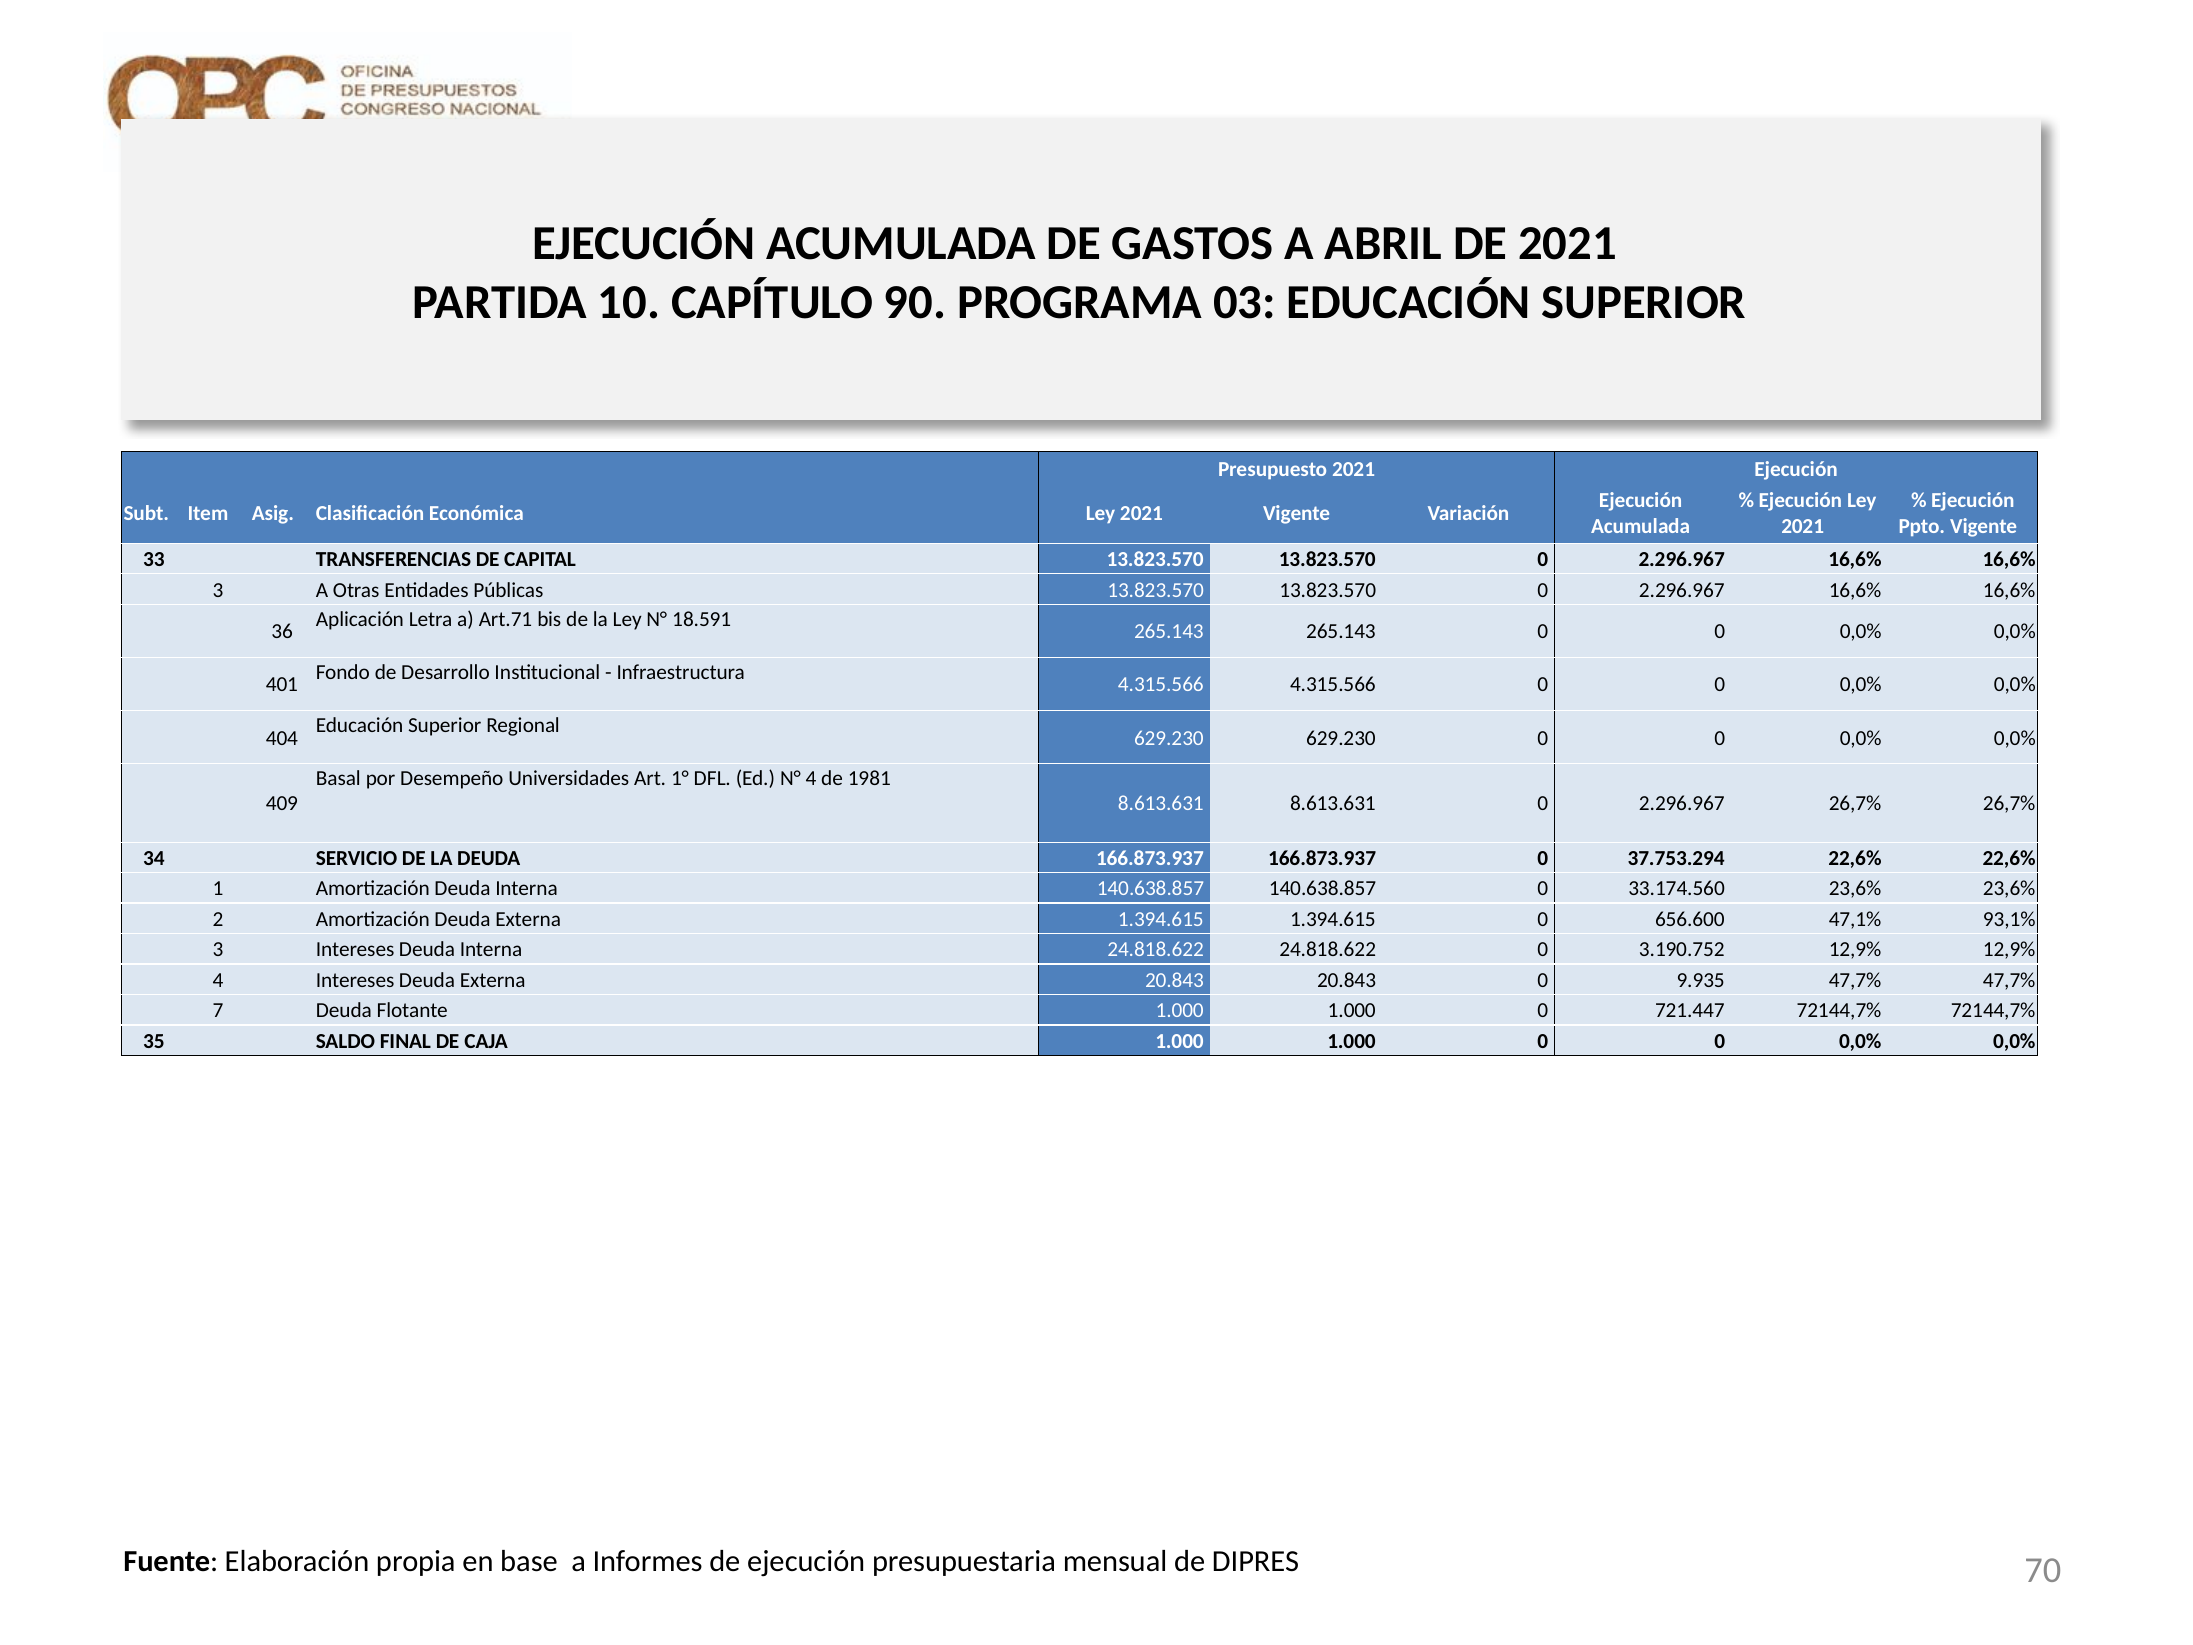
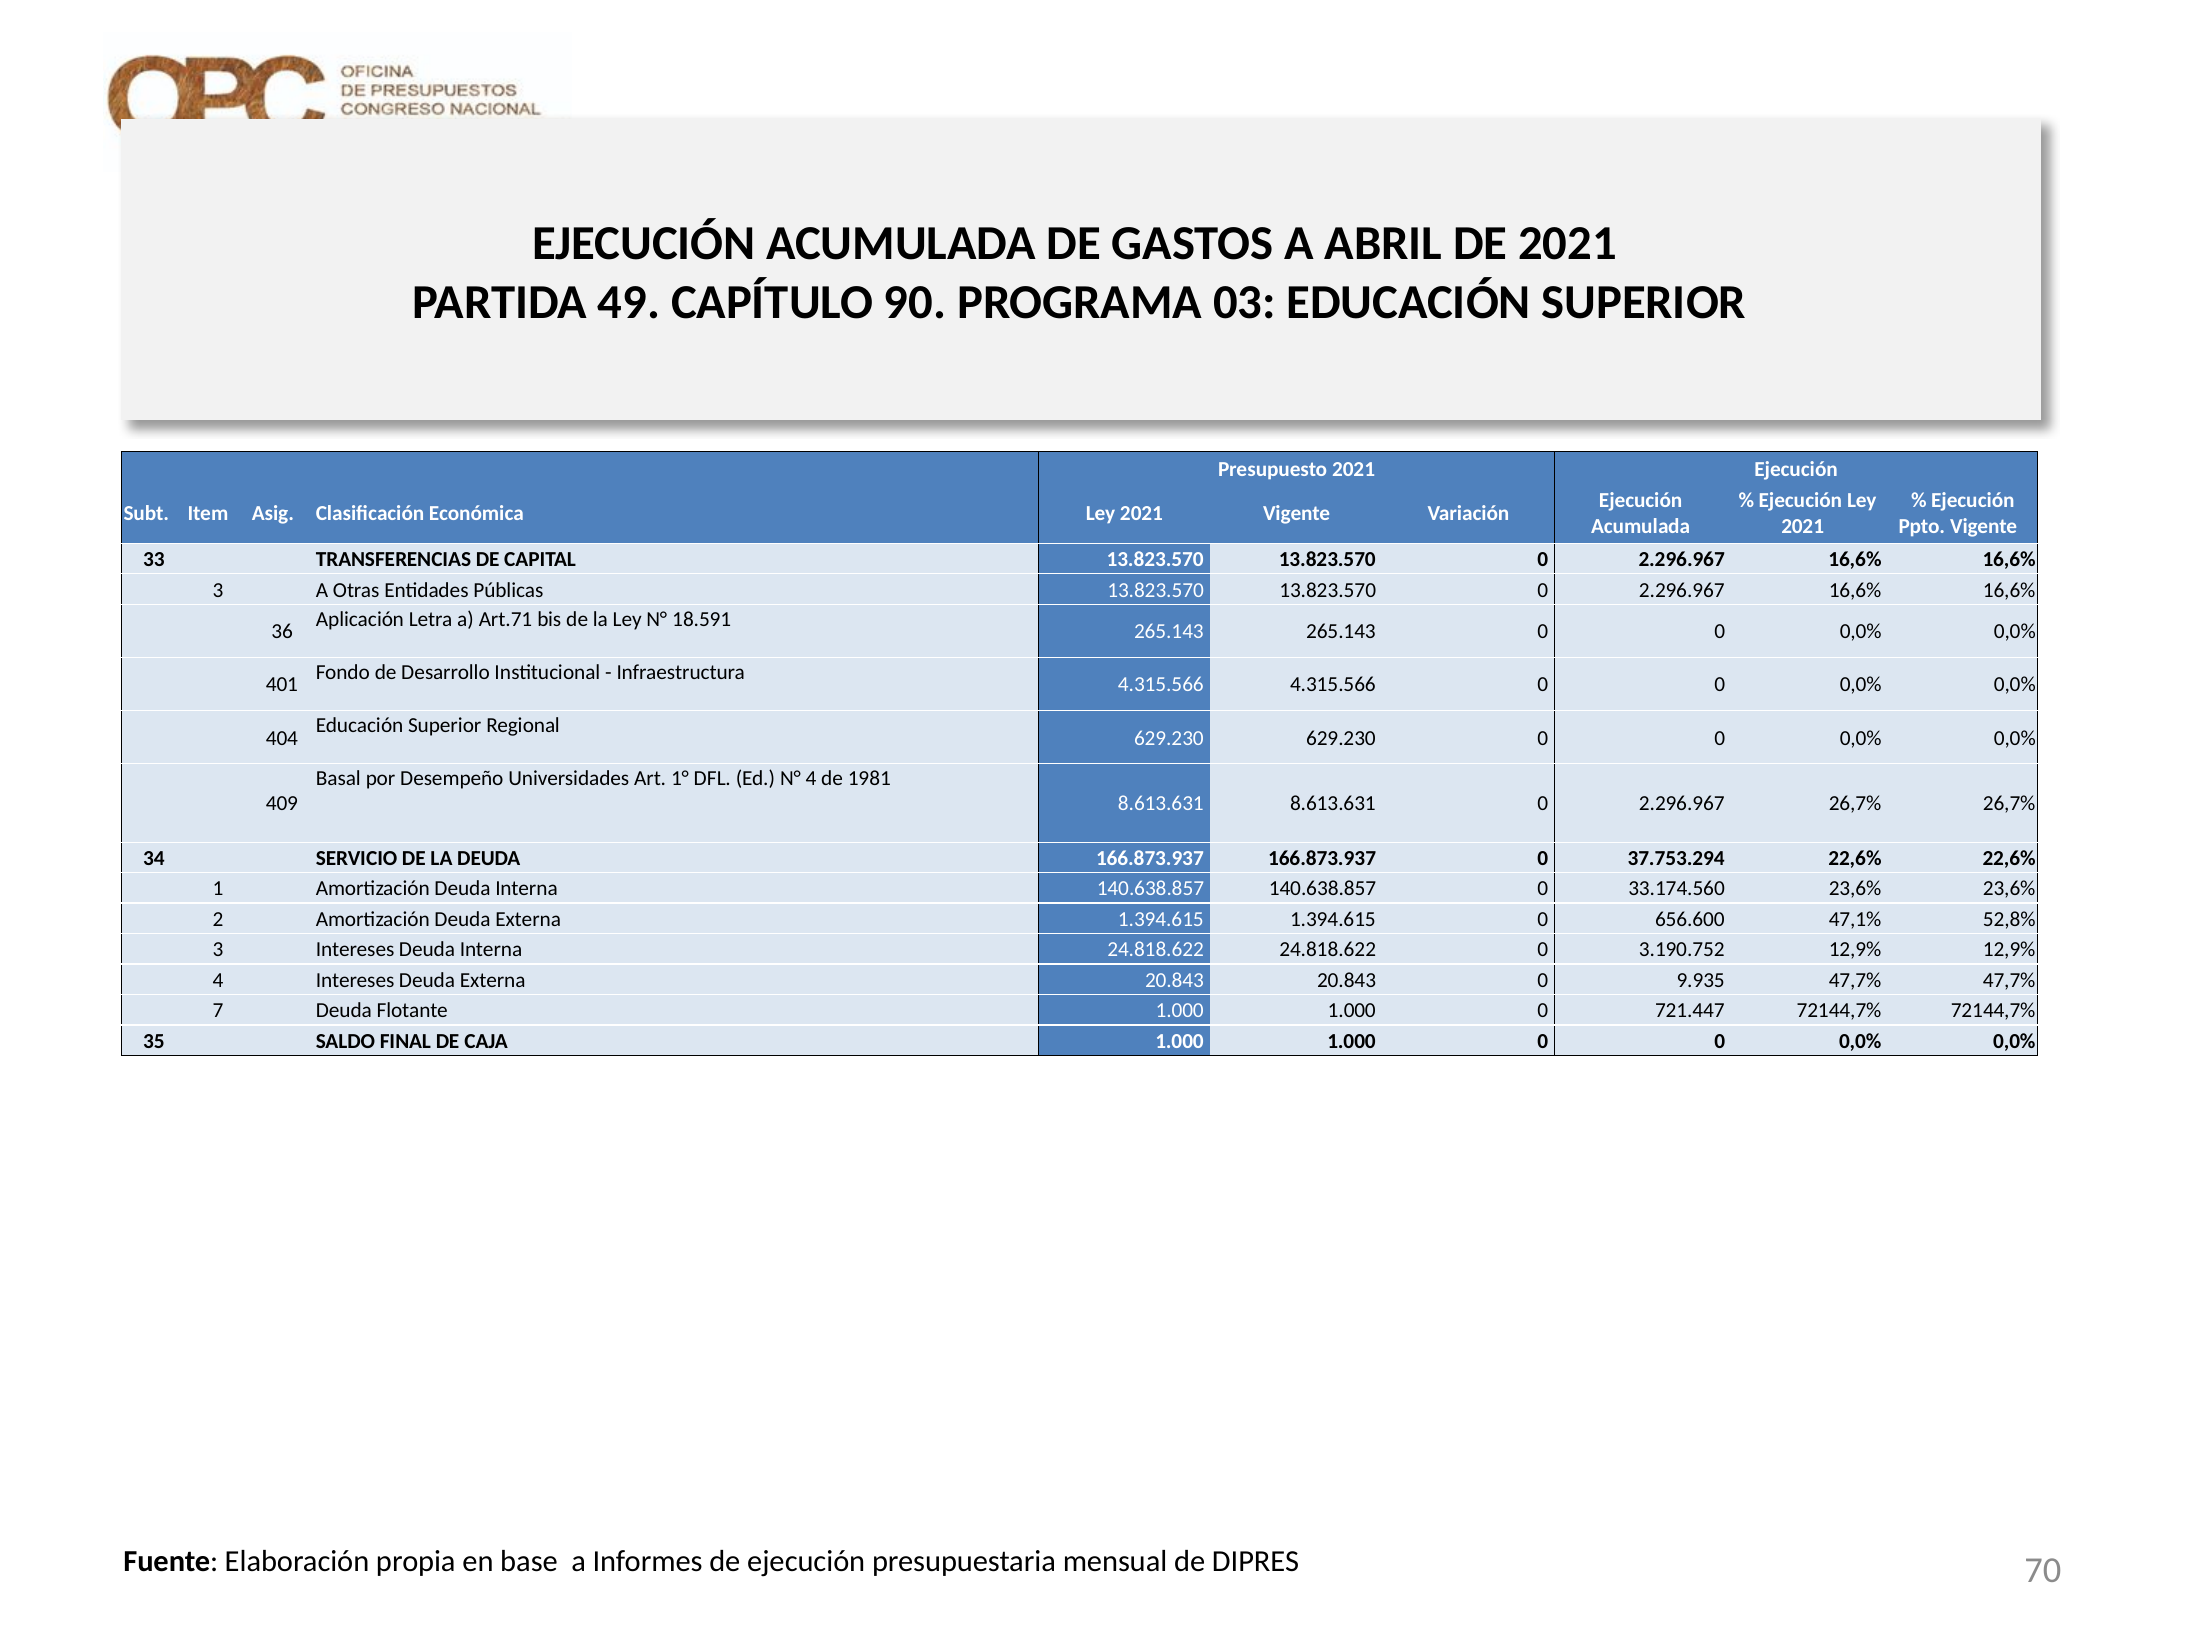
10: 10 -> 49 (629, 302)
93,1%: 93,1% -> 52,8% (2009, 919)
